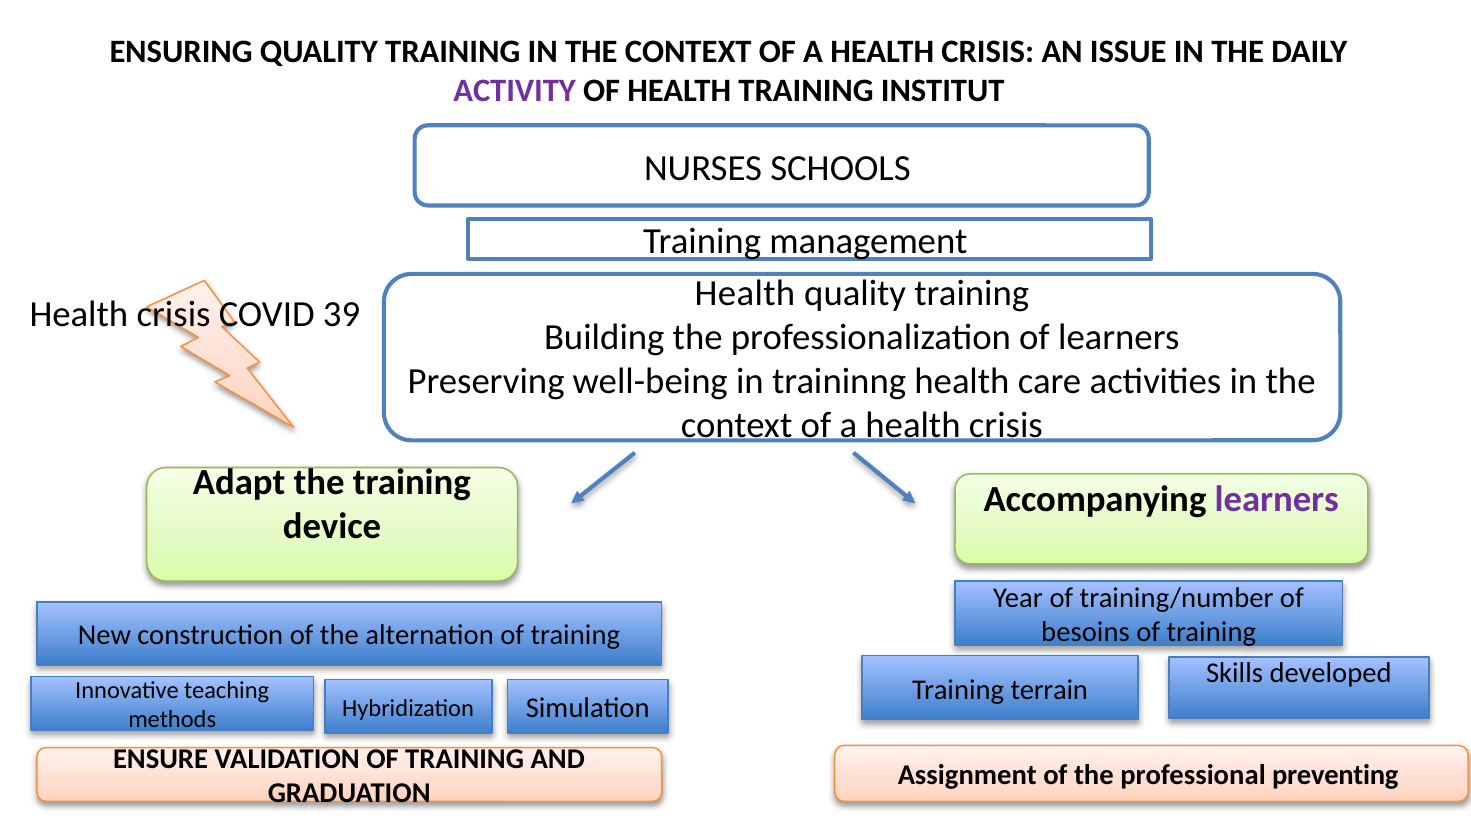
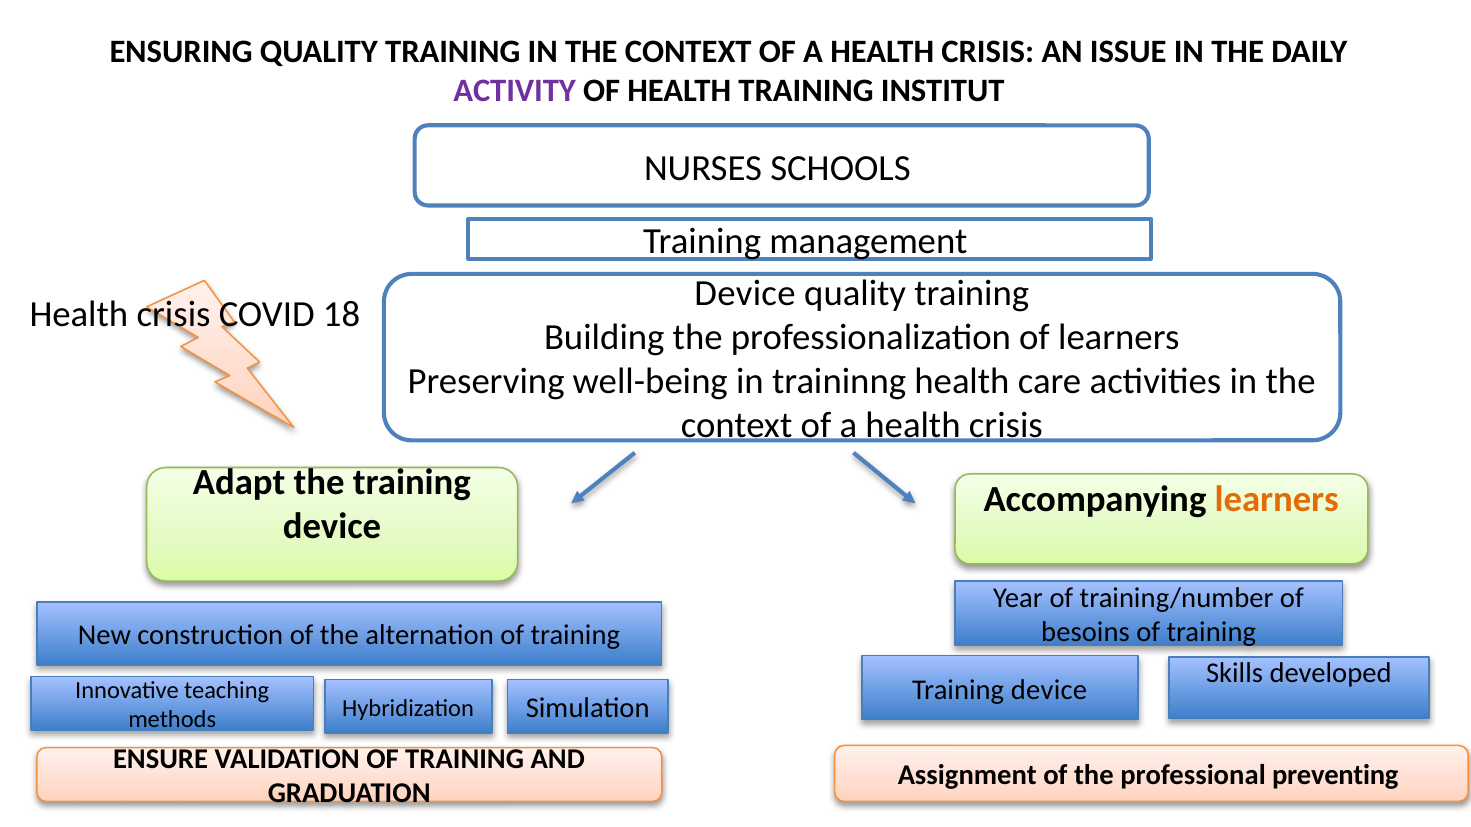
Health: Health -> Device (745, 294)
39: 39 -> 18 (342, 315)
learners colour: purple -> orange (1277, 500)
terrain: terrain -> device (1049, 690)
